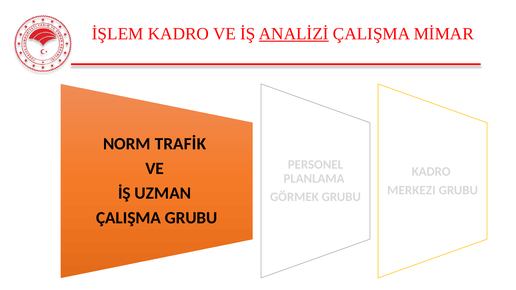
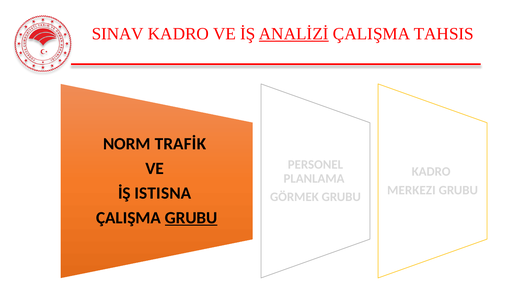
İŞLEM: İŞLEM -> SINAV (118, 34)
MİMAR: MİMAR -> TAHSIS (444, 34)
UZMAN: UZMAN -> ISTISNA (163, 193)
GRUBU underline: none -> present (191, 218)
